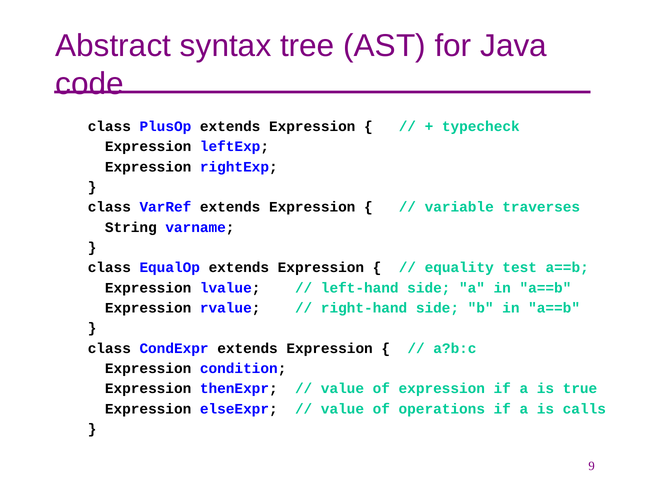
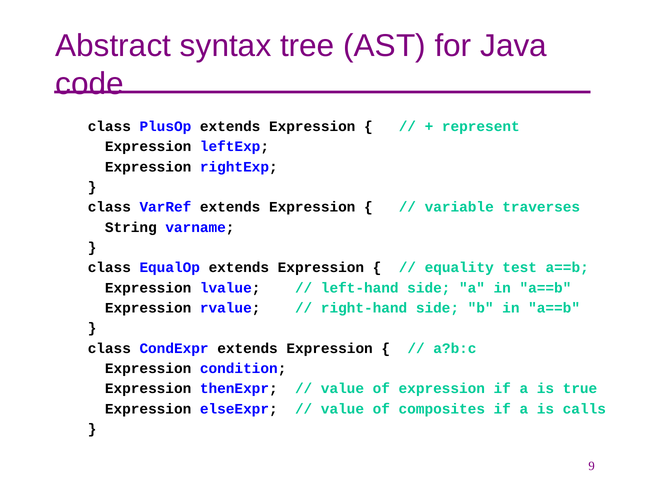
typecheck: typecheck -> represent (481, 127)
operations: operations -> composites (442, 409)
